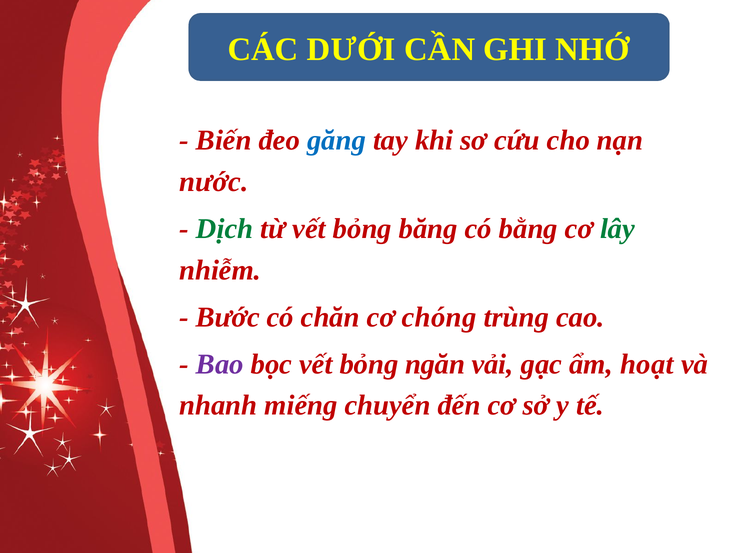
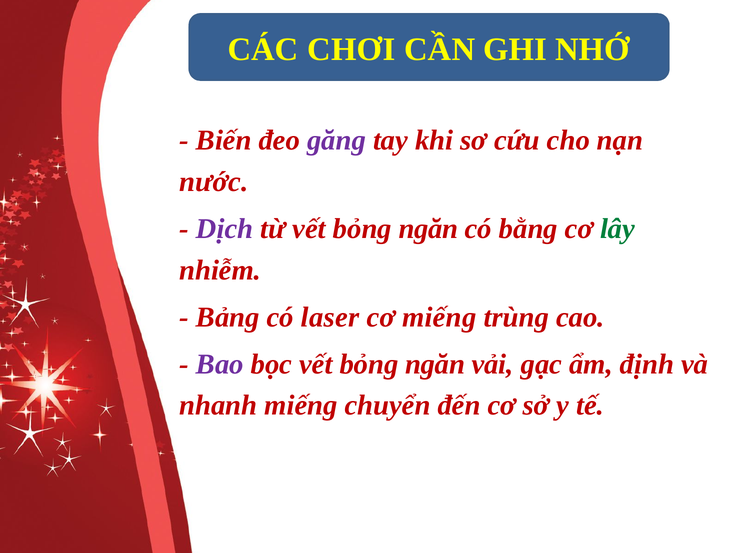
DƯỚI: DƯỚI -> CHƠI (351, 49)
găng colour: blue -> purple (337, 140)
Dịch colour: green -> purple (225, 229)
từ vết bỏng băng: băng -> ngăn (428, 229)
Bước: Bước -> Bảng (228, 317)
chăn: chăn -> laser (330, 317)
cơ chóng: chóng -> miếng (439, 317)
hoạt: hoạt -> định (647, 364)
